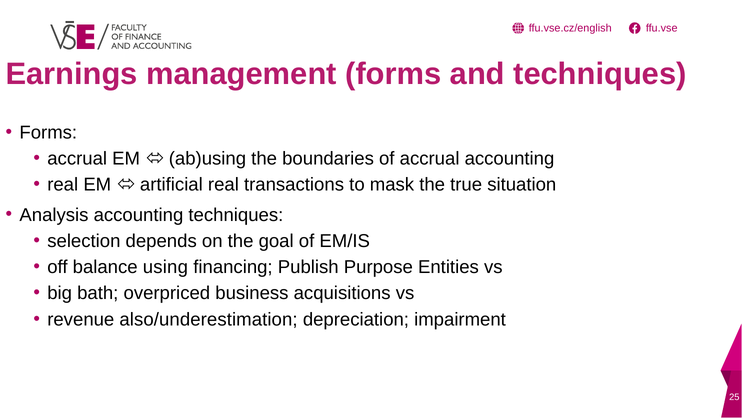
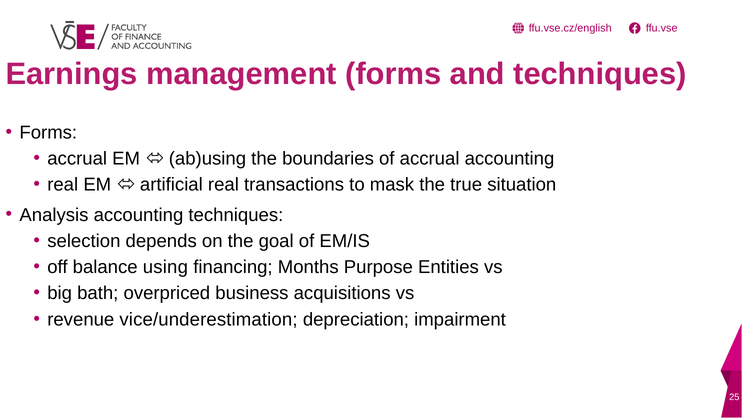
Publish: Publish -> Months (308, 267)
also/underestimation: also/underestimation -> vice/underestimation (208, 319)
